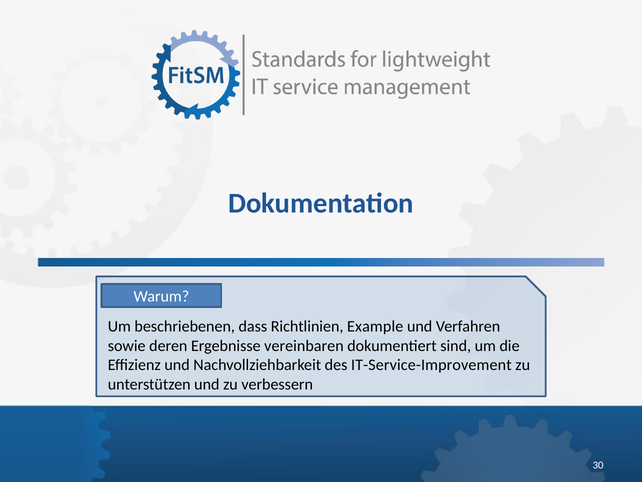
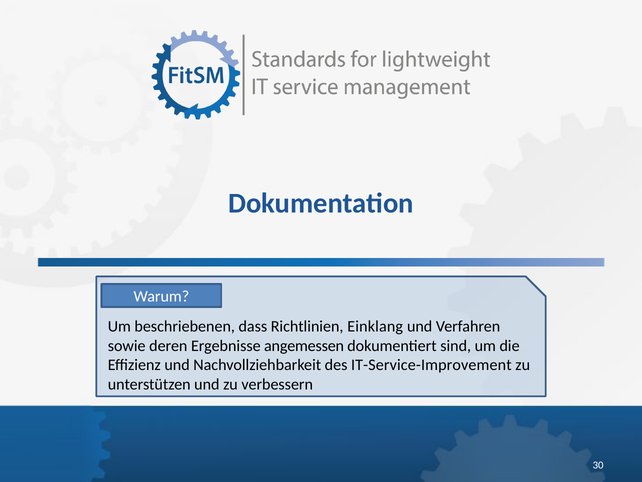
Example: Example -> Einklang (375, 326)
vereinbaren: vereinbaren -> angemessen (304, 346)
